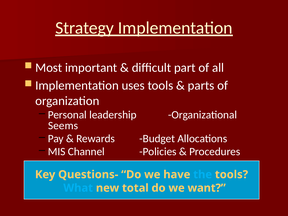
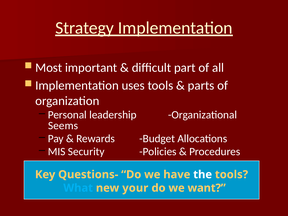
Channel: Channel -> Security (86, 152)
the colour: light blue -> white (203, 175)
total: total -> your (135, 188)
